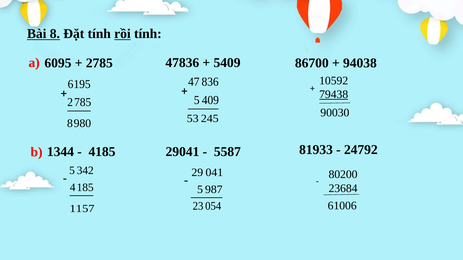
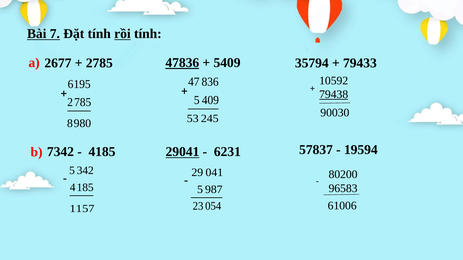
8: 8 -> 7 (55, 34)
47836 underline: none -> present (182, 63)
6095: 6095 -> 2677 (58, 63)
86700: 86700 -> 35794 (312, 63)
94038: 94038 -> 79433 (360, 63)
81933: 81933 -> 57837 (316, 150)
24792: 24792 -> 19594 (361, 150)
29041 underline: none -> present (182, 152)
5587: 5587 -> 6231 (227, 152)
1344: 1344 -> 7342 (60, 152)
23684: 23684 -> 96583 (343, 189)
